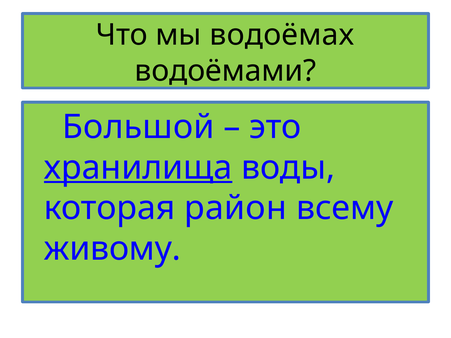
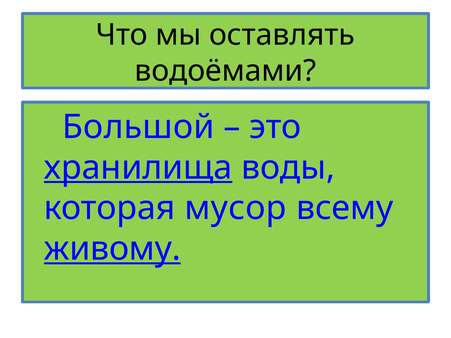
водоёмах: водоёмах -> оставлять (282, 35)
район: район -> мусор (236, 208)
живому underline: none -> present (112, 249)
